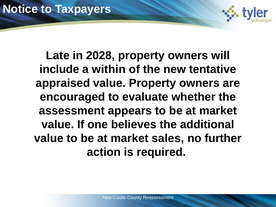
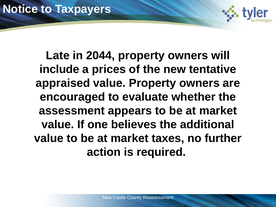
2028: 2028 -> 2044 (101, 55)
within: within -> prices (109, 69)
sales: sales -> taxes (168, 138)
